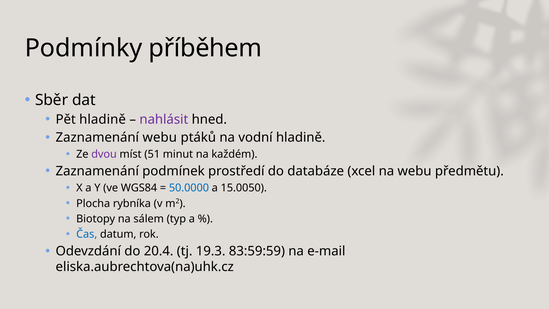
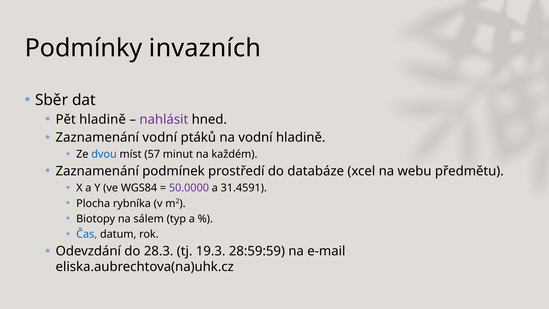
příběhem: příběhem -> invazních (205, 48)
Zaznamenání webu: webu -> vodní (160, 138)
dvou colour: purple -> blue (104, 154)
51: 51 -> 57 (152, 154)
50.0000 colour: blue -> purple (189, 188)
15.0050: 15.0050 -> 31.4591 (244, 188)
20.4: 20.4 -> 28.3 (159, 251)
83:59:59: 83:59:59 -> 28:59:59 (257, 251)
